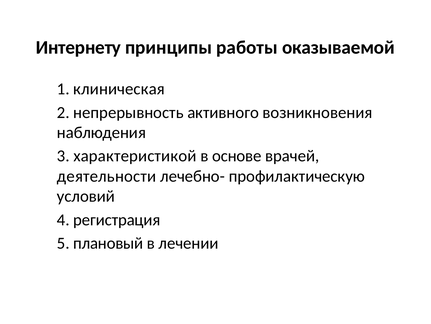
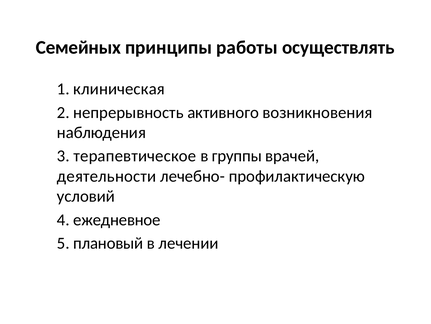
Интернету: Интернету -> Семейных (78, 47)
оказываемой: оказываемой -> осуществлять (338, 47)
характеристикой: характеристикой -> терапевтическое (135, 156)
основе: основе -> группы (237, 156)
регистрация: регистрация -> ежедневное (117, 219)
